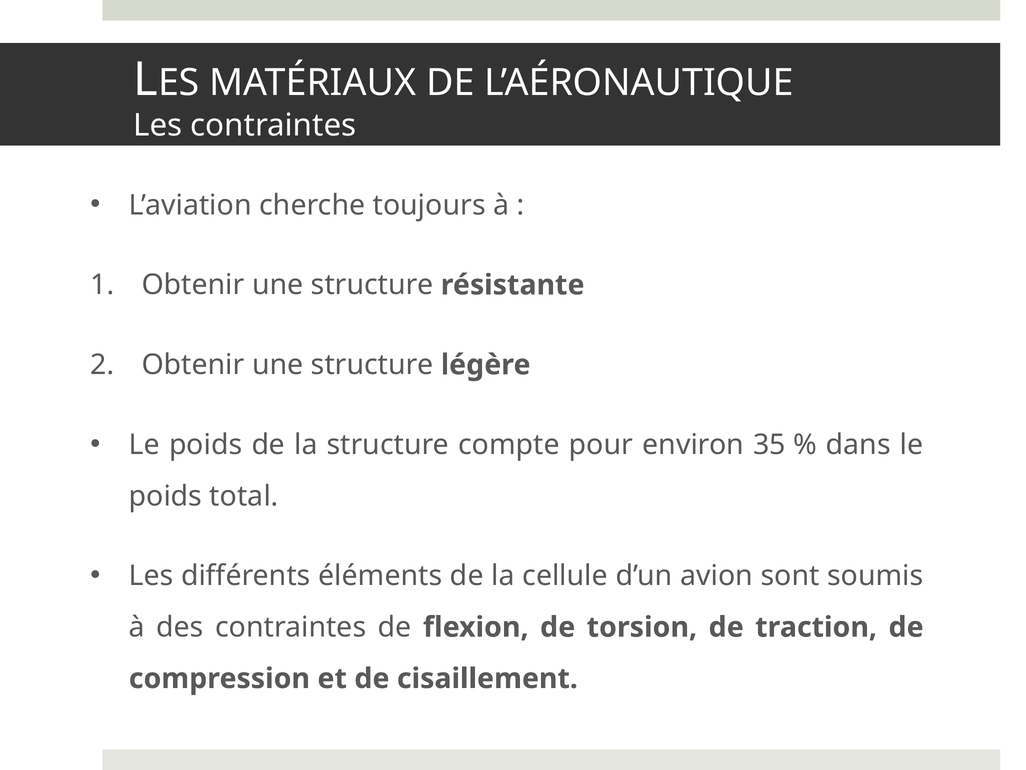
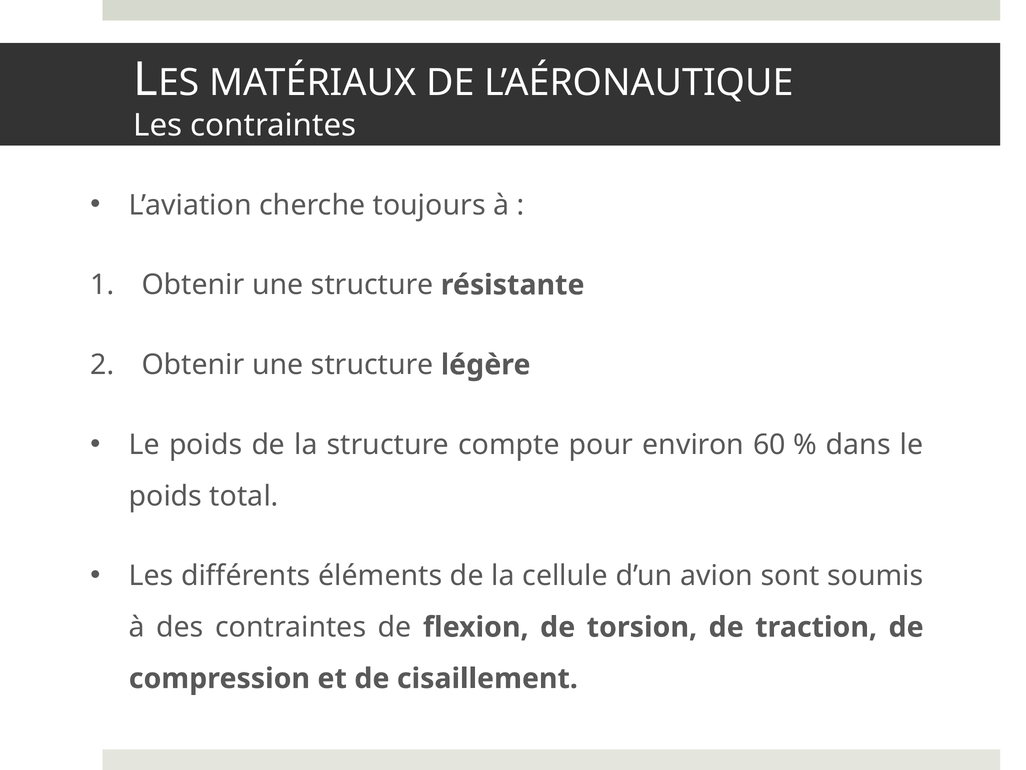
35: 35 -> 60 (769, 444)
